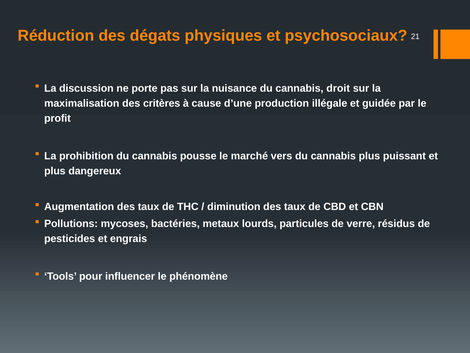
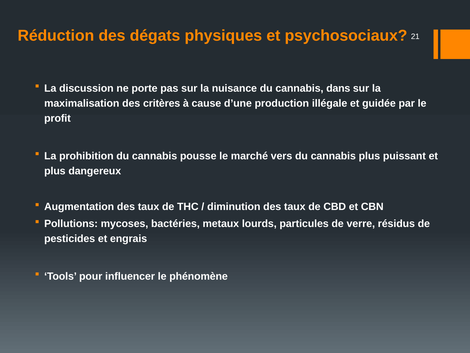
droit: droit -> dans (338, 88)
